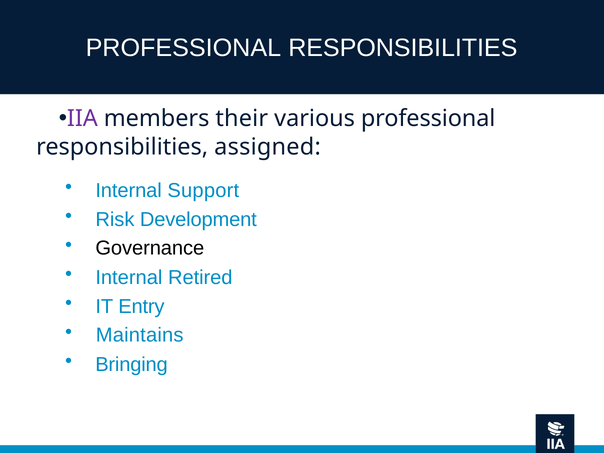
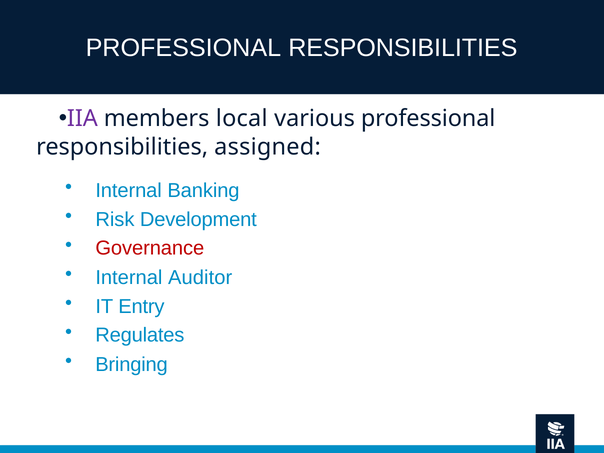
their: their -> local (242, 119)
Support: Support -> Banking (203, 190)
Governance colour: black -> red (150, 248)
Retired: Retired -> Auditor (200, 277)
Maintains: Maintains -> Regulates (140, 335)
